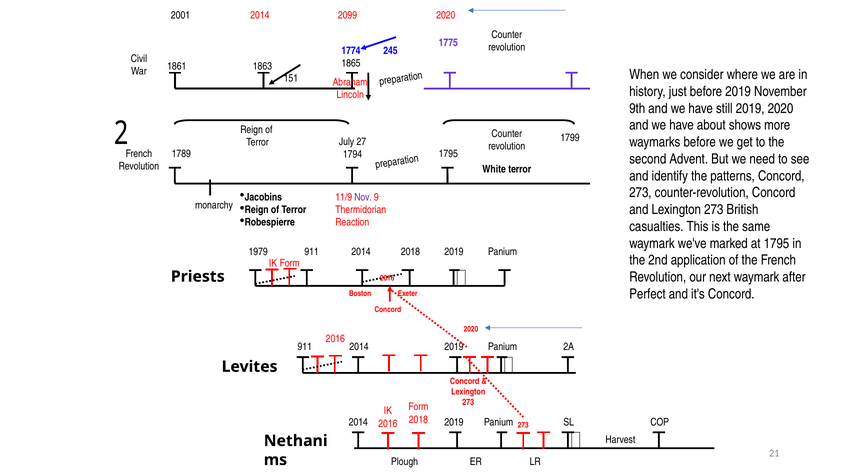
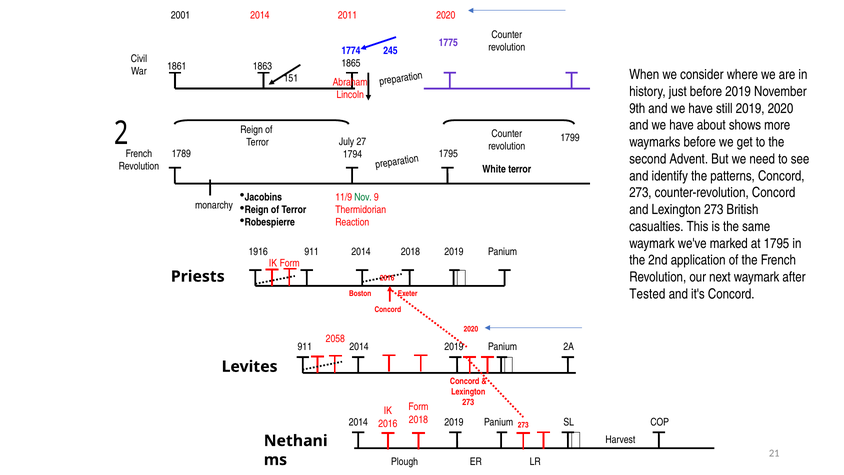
2099: 2099 -> 2011 (347, 15)
Nov colour: purple -> green (363, 197)
1979: 1979 -> 1916 (258, 252)
Perfect: Perfect -> Tested (647, 294)
2016: 2016 -> 2058 (335, 339)
